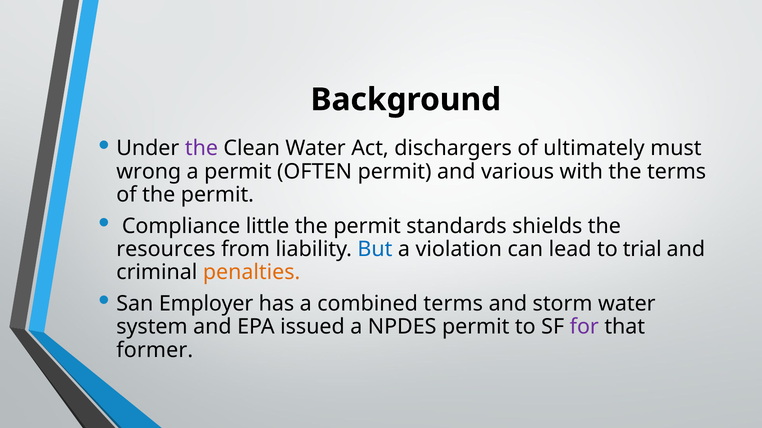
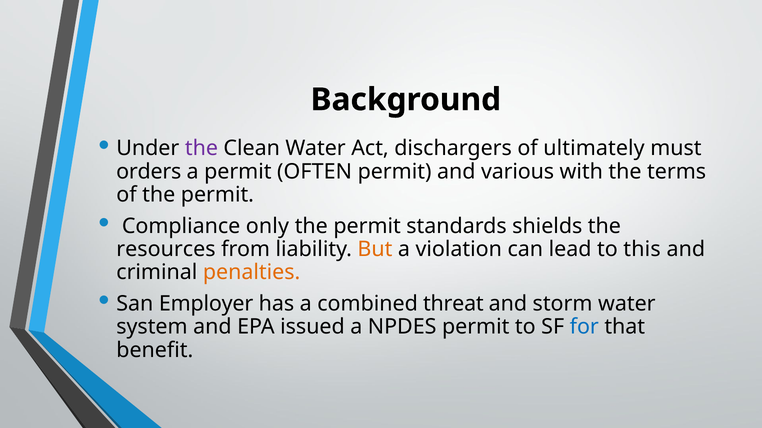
wrong: wrong -> orders (149, 172)
little: little -> only (267, 226)
But colour: blue -> orange (375, 250)
trial: trial -> this (642, 250)
combined terms: terms -> threat (453, 304)
for colour: purple -> blue (584, 327)
former: former -> benefit (155, 351)
